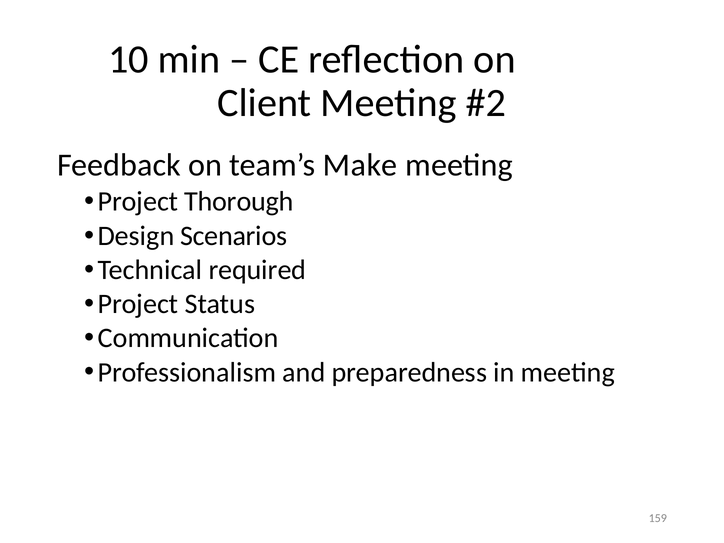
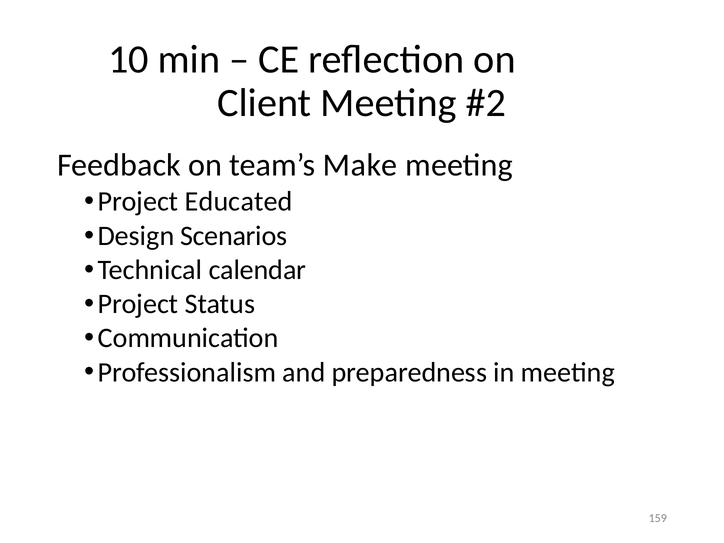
Thorough: Thorough -> Educated (239, 202)
required: required -> calendar (257, 270)
